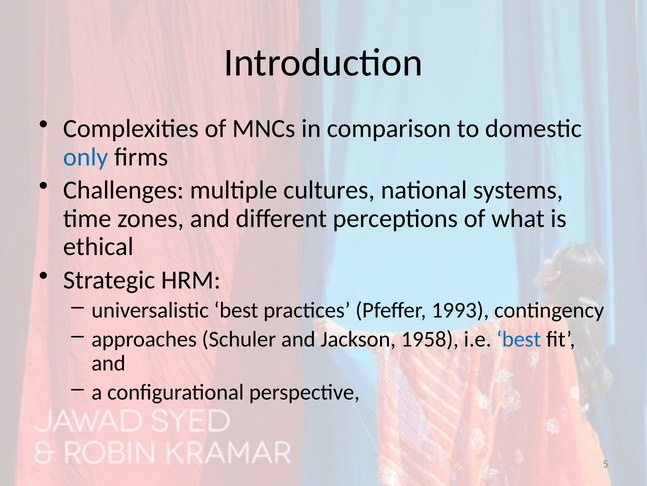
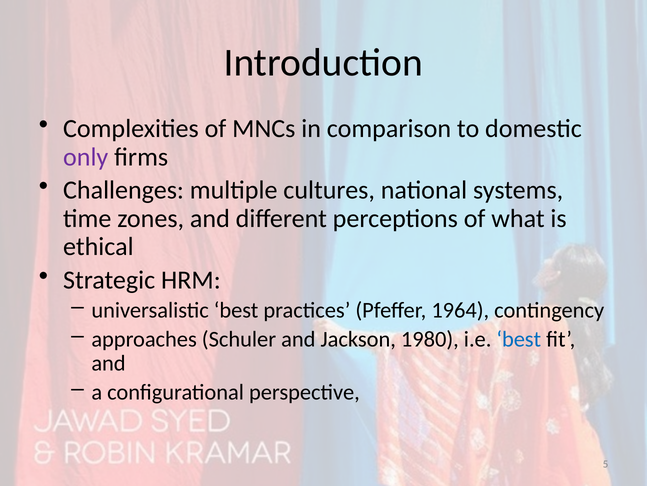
only colour: blue -> purple (86, 157)
1993: 1993 -> 1964 (460, 310)
1958: 1958 -> 1980 (430, 339)
